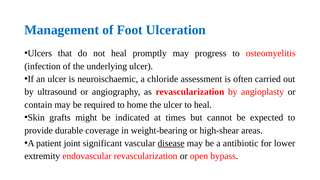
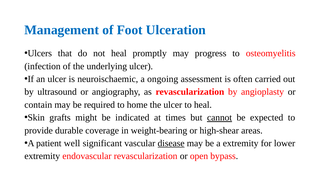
chloride: chloride -> ongoing (163, 79)
cannot underline: none -> present (220, 118)
joint: joint -> well (72, 143)
a antibiotic: antibiotic -> extremity (241, 143)
